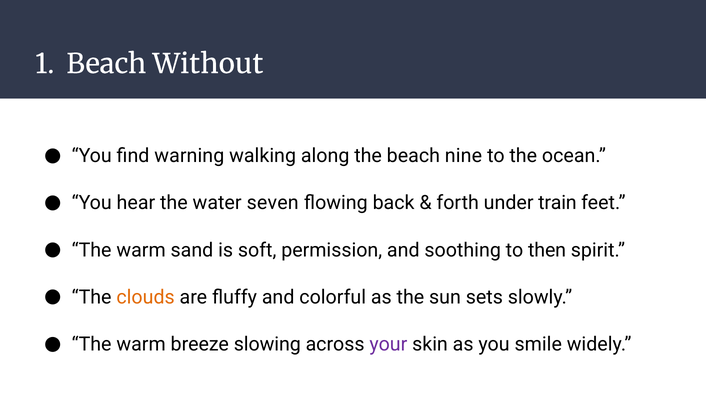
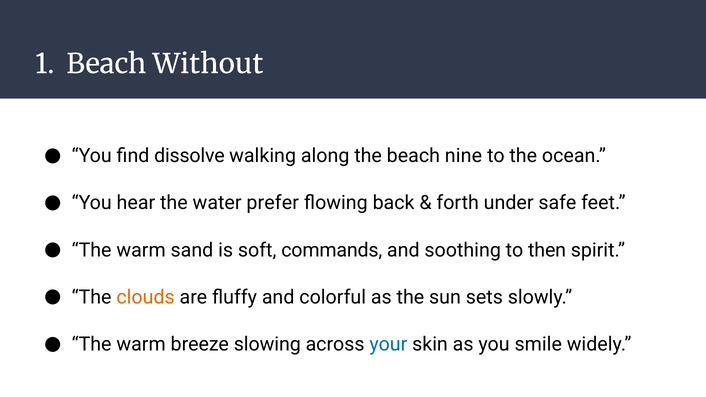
warning: warning -> dissolve (189, 156)
seven: seven -> prefer (273, 203)
train: train -> safe (557, 203)
permission: permission -> commands (332, 250)
your colour: purple -> blue (388, 344)
